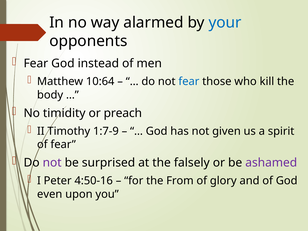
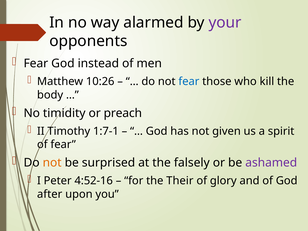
your colour: blue -> purple (225, 23)
10:64: 10:64 -> 10:26 (100, 82)
1:7-9: 1:7-9 -> 1:7-1 (106, 131)
not colour: purple -> orange (52, 163)
4:50-16: 4:50-16 -> 4:52-16 (94, 181)
From: From -> Their (180, 181)
even: even -> after (50, 194)
